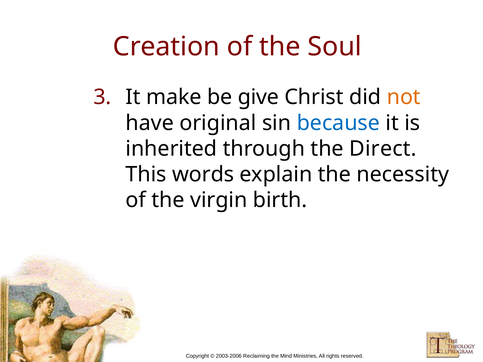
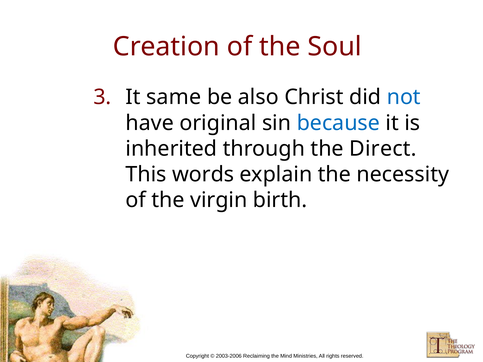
make: make -> same (174, 97)
give: give -> also (258, 97)
not colour: orange -> blue (404, 97)
